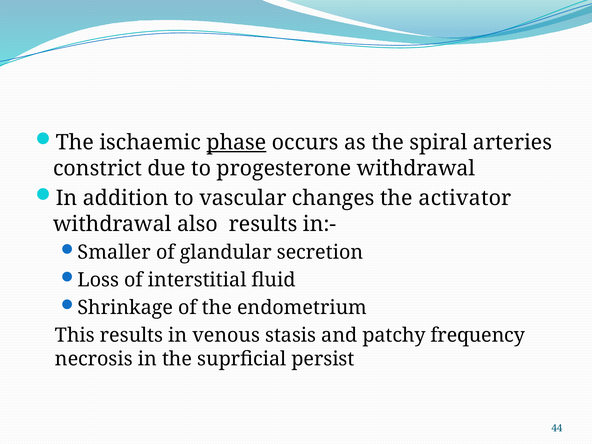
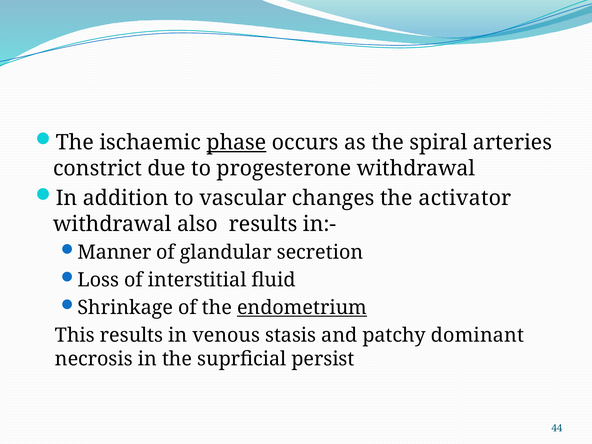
Smaller: Smaller -> Manner (114, 252)
endometrium underline: none -> present (302, 308)
frequency: frequency -> dominant (477, 335)
